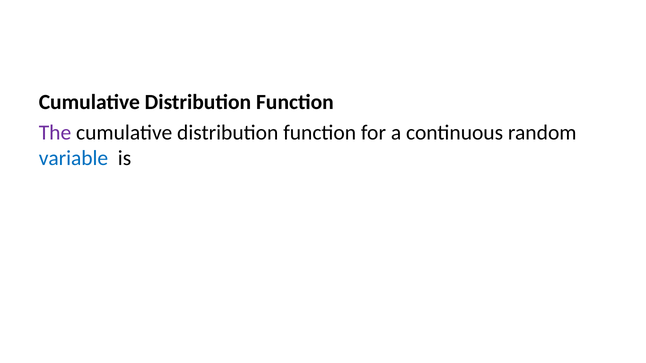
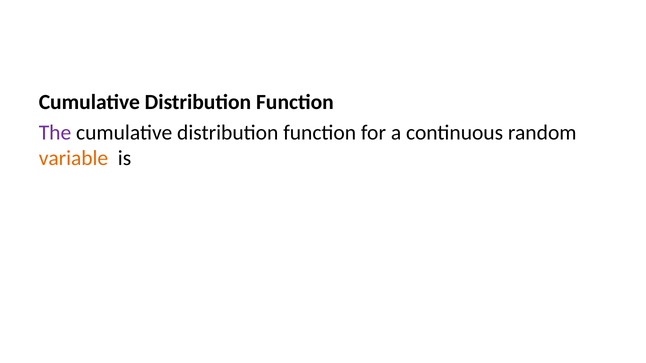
variable colour: blue -> orange (73, 158)
